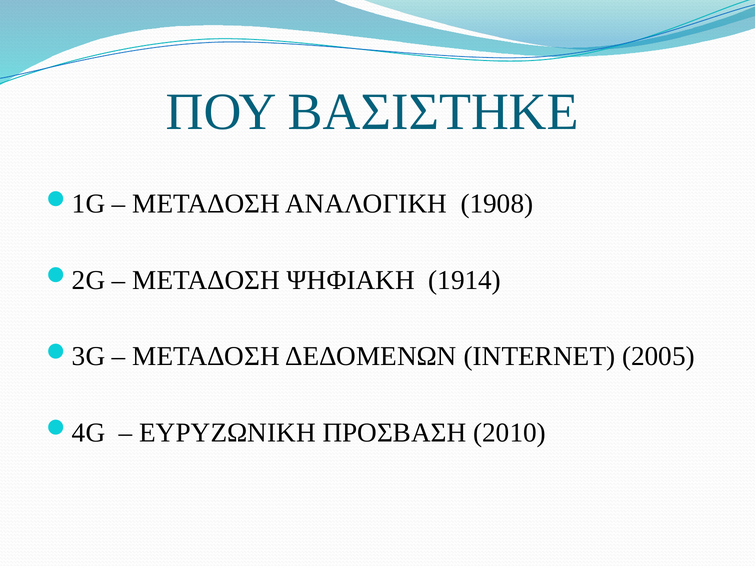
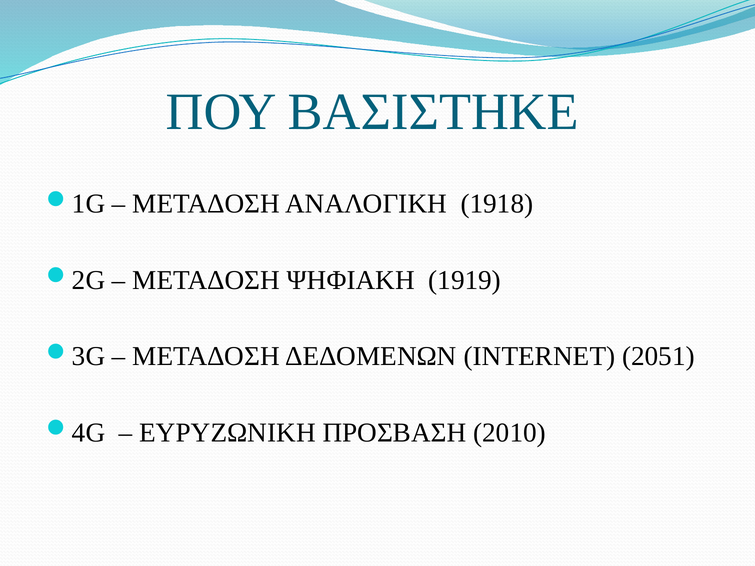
1908: 1908 -> 1918 (497, 204)
1914: 1914 -> 1919 (465, 280)
2005: 2005 -> 2051 (658, 357)
